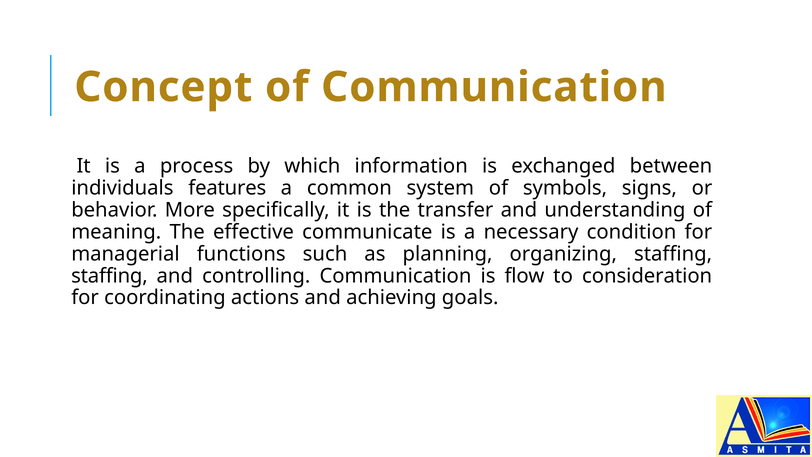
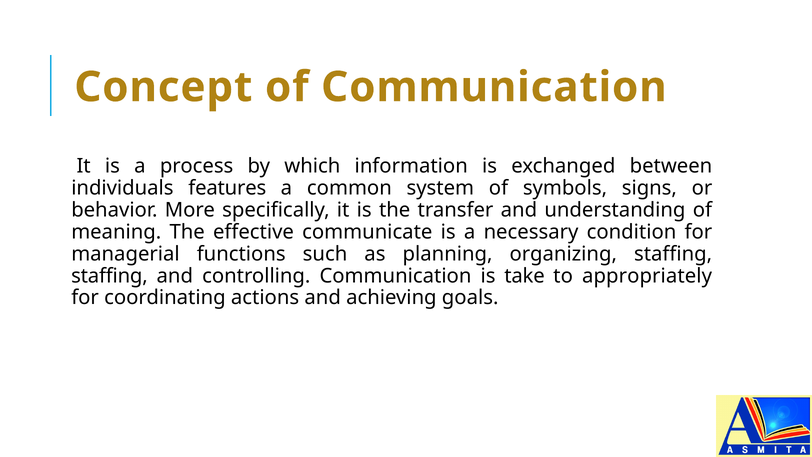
flow: flow -> take (524, 276)
consideration: consideration -> appropriately (647, 276)
